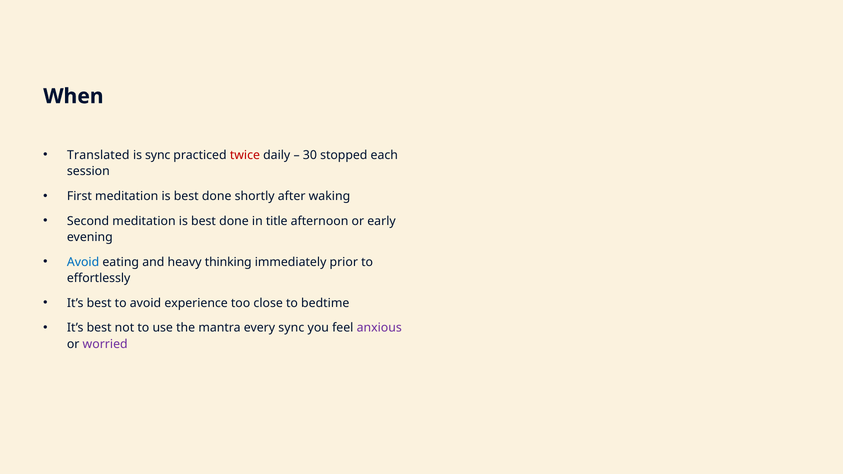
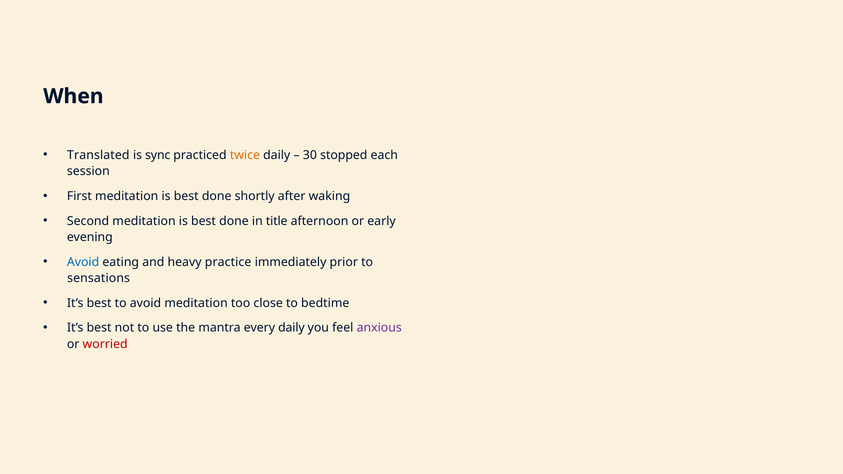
twice colour: red -> orange (245, 155)
thinking: thinking -> practice (228, 262)
effortlessly: effortlessly -> sensations (99, 278)
avoid experience: experience -> meditation (196, 303)
every sync: sync -> daily (291, 328)
worried colour: purple -> red (105, 344)
